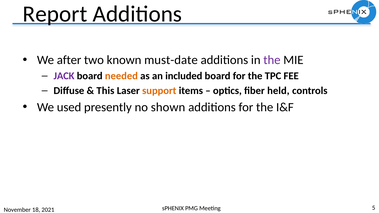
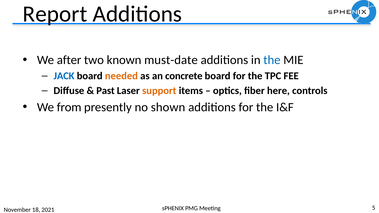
the colour: purple -> blue (272, 60)
JACK colour: purple -> blue (64, 76)
included: included -> concrete (184, 76)
This: This -> Past (106, 91)
held: held -> here (278, 91)
used: used -> from (69, 107)
